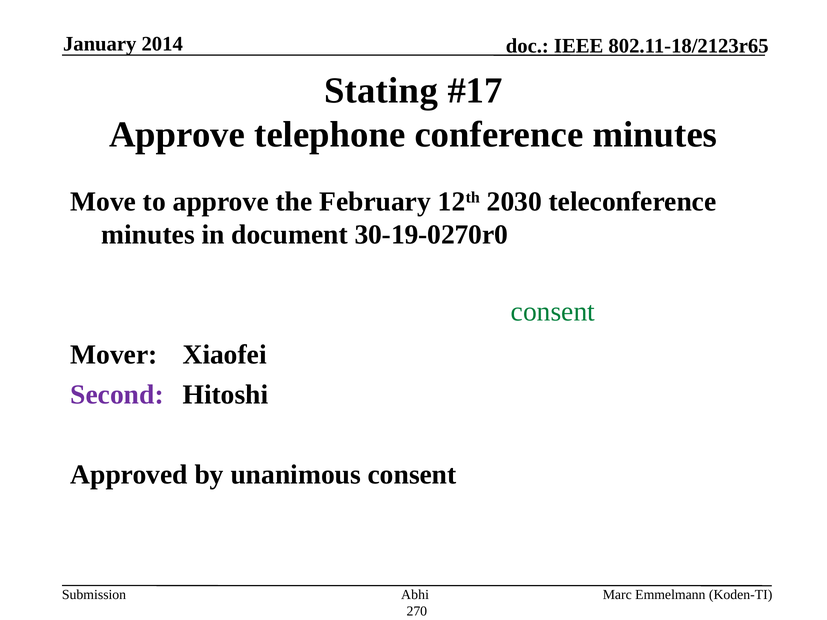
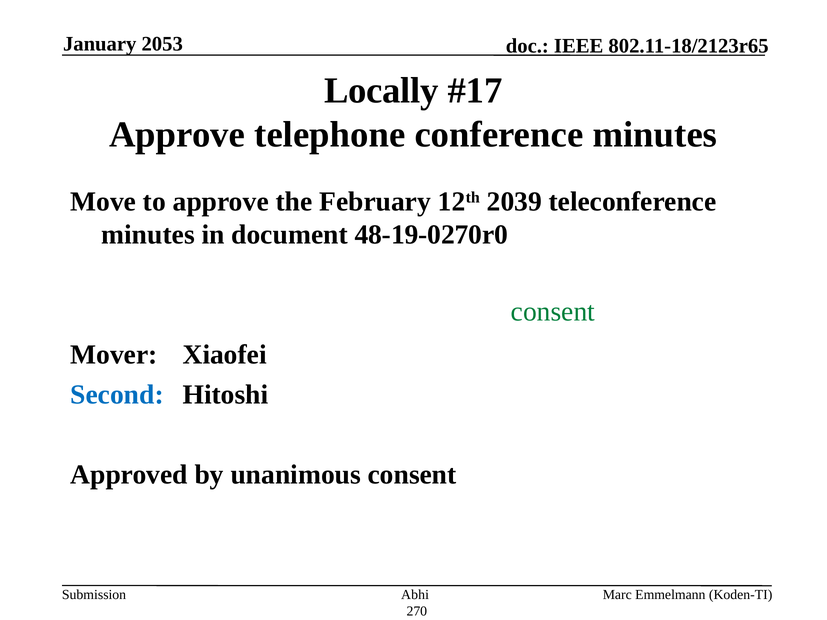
2014: 2014 -> 2053 (162, 44)
Stating: Stating -> Locally (381, 91)
2030: 2030 -> 2039 (514, 202)
30-19-0270r0: 30-19-0270r0 -> 48-19-0270r0 (431, 235)
Second colour: purple -> blue (117, 395)
